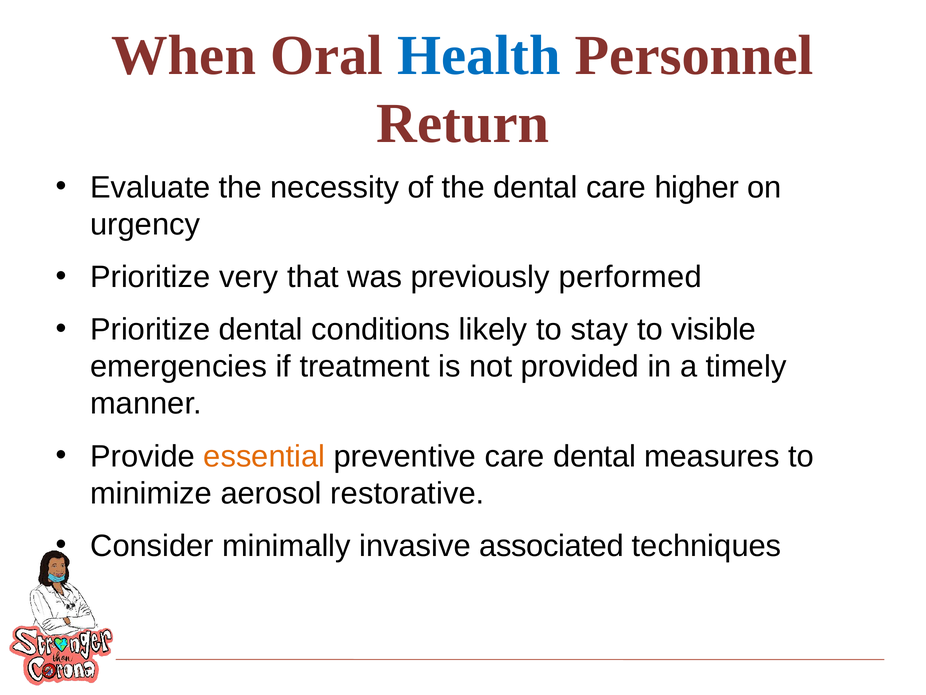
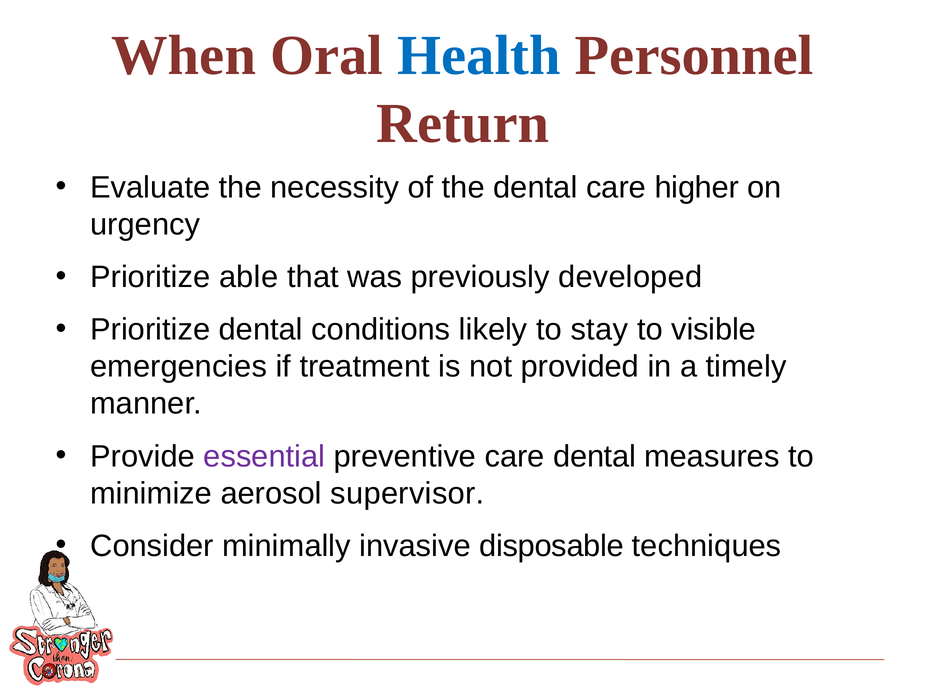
very: very -> able (249, 277)
performed: performed -> developed (630, 277)
essential colour: orange -> purple (264, 456)
restorative: restorative -> supervisor (407, 493)
associated: associated -> disposable (552, 546)
